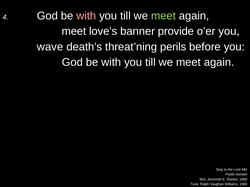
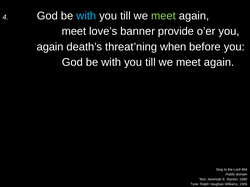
with colour: pink -> light blue (86, 16)
wave: wave -> again (50, 47)
perils: perils -> when (173, 47)
